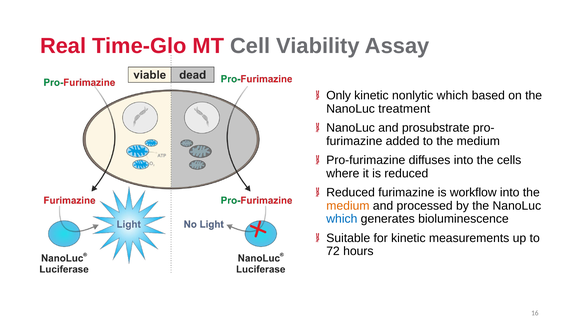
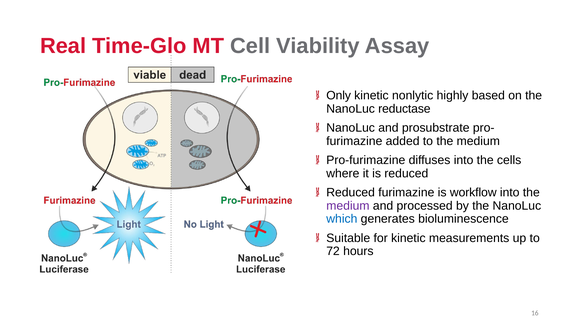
nonlytic which: which -> highly (453, 96)
treatment: treatment -> reductase (404, 109)
medium colour: orange -> purple (348, 206)
